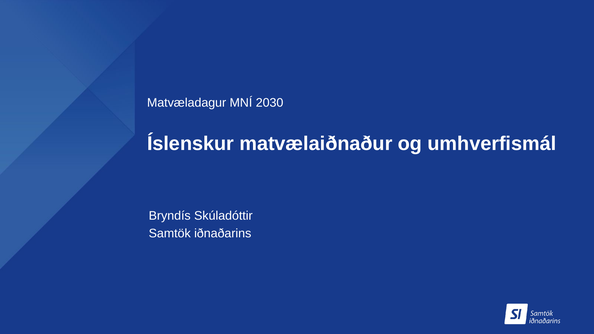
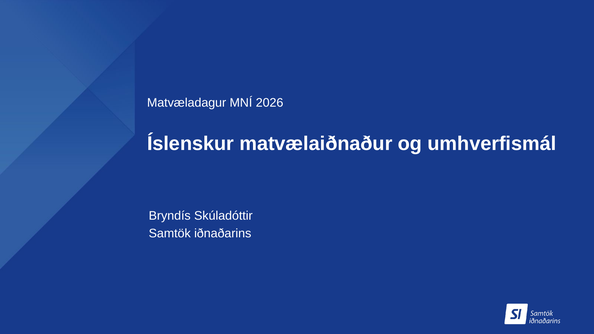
2030: 2030 -> 2026 (270, 103)
